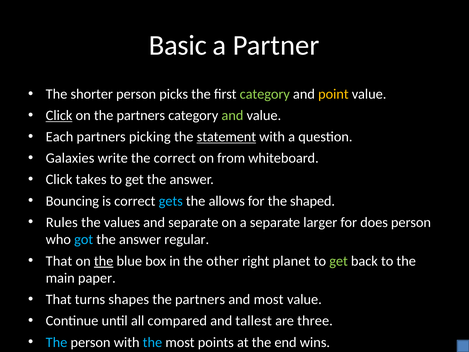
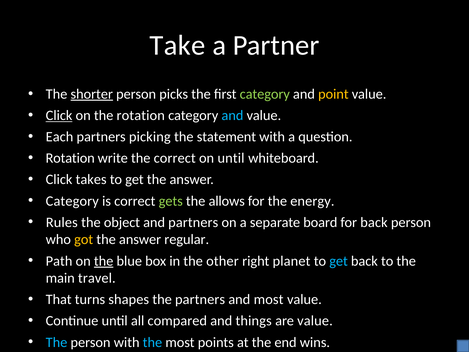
Basic: Basic -> Take (178, 45)
shorter underline: none -> present (92, 94)
on the partners: partners -> rotation (141, 115)
and colour: light green -> light blue (232, 115)
statement underline: present -> none (226, 137)
Galaxies: Galaxies -> Rotation (70, 158)
on from: from -> until (231, 158)
Bouncing: Bouncing -> Category (72, 201)
gets colour: light blue -> light green (171, 201)
shaped: shaped -> energy (312, 201)
values: values -> object (122, 222)
and separate: separate -> partners (193, 222)
larger: larger -> board (320, 222)
for does: does -> back (374, 222)
got colour: light blue -> yellow (84, 239)
That: That -> Path (59, 261)
get colour: light green -> light blue (339, 261)
paper: paper -> travel (97, 278)
tallest: tallest -> things (254, 321)
are three: three -> value (315, 321)
